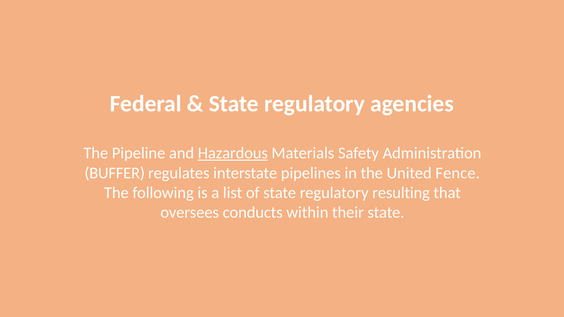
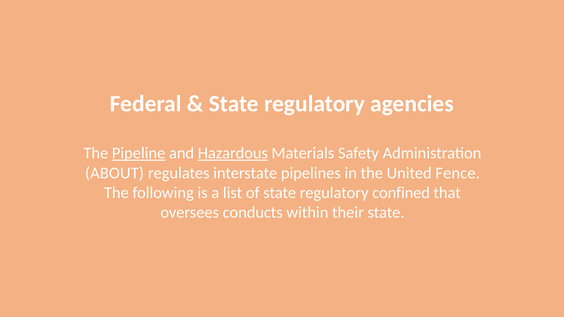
Pipeline underline: none -> present (139, 153)
BUFFER: BUFFER -> ABOUT (114, 173)
resulting: resulting -> confined (401, 193)
